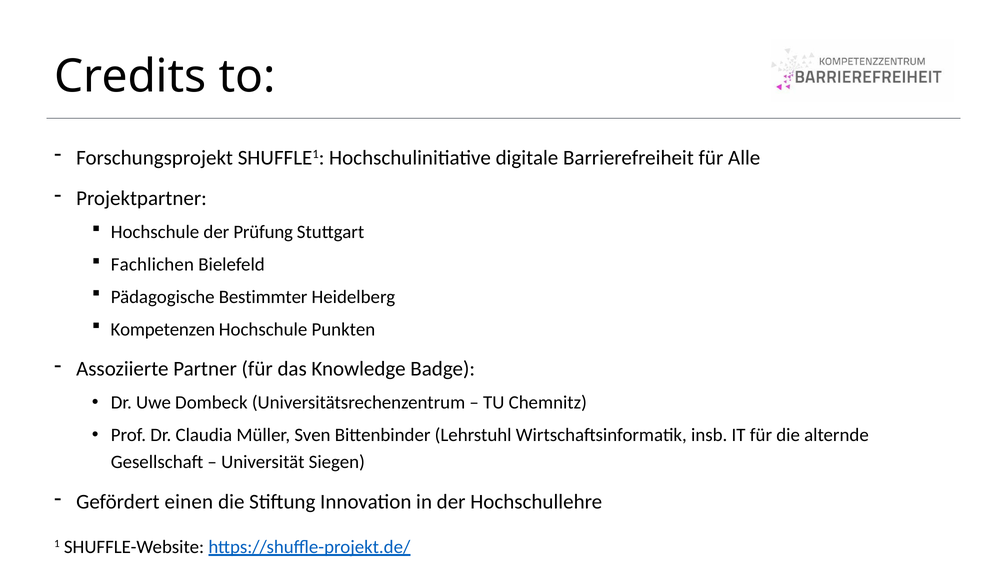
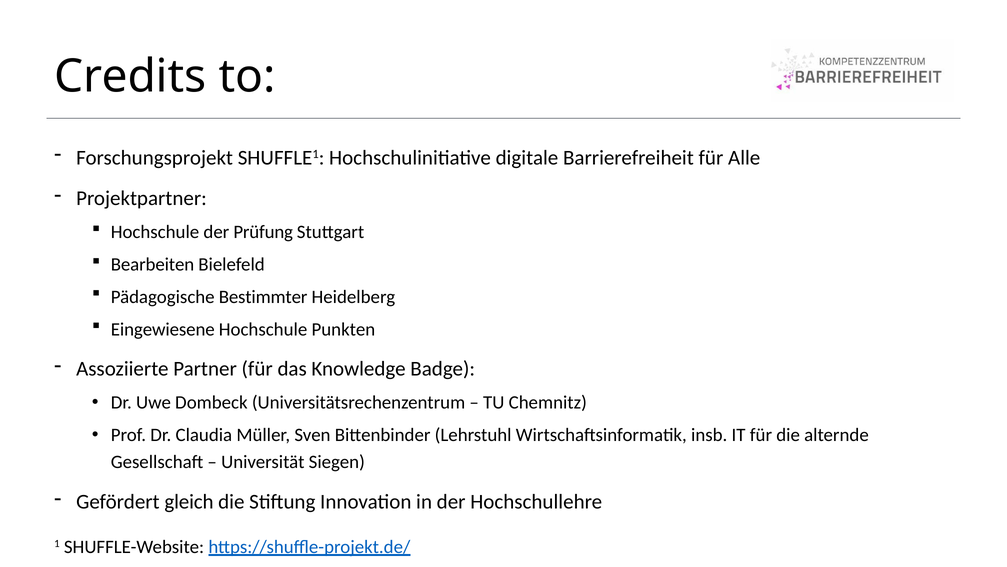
Fachlichen: Fachlichen -> Bearbeiten (153, 264)
Kompetenzen: Kompetenzen -> Eingewiesene (163, 329)
einen: einen -> gleich (189, 501)
